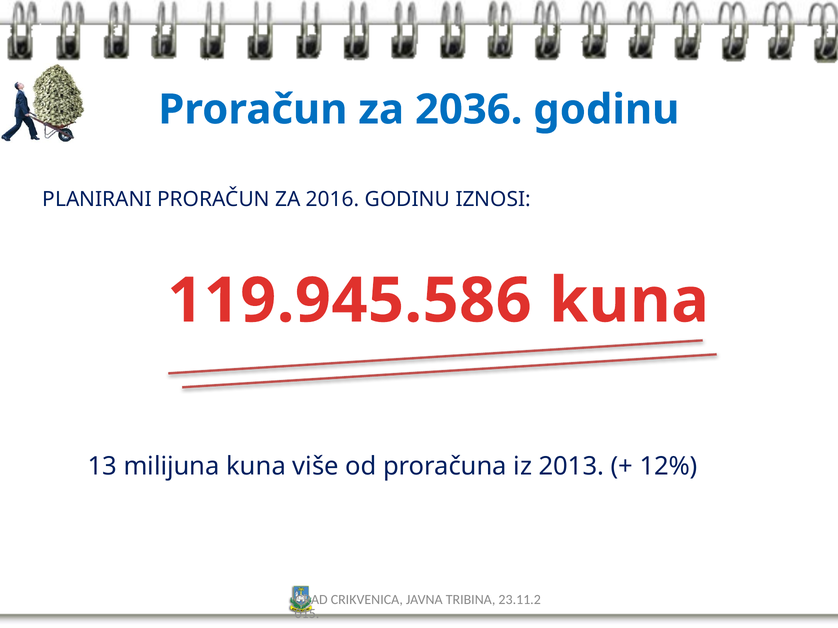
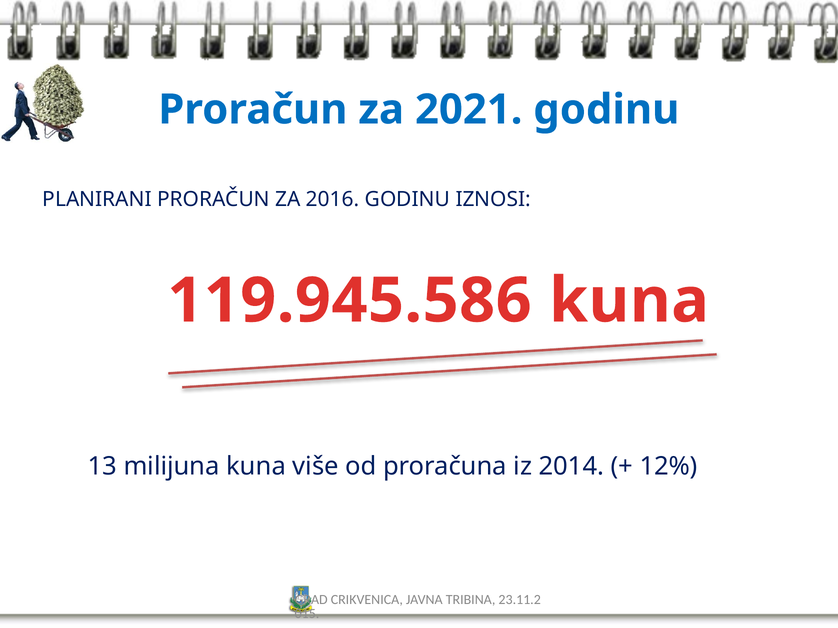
2036: 2036 -> 2021 (469, 110)
2013: 2013 -> 2014 (571, 467)
